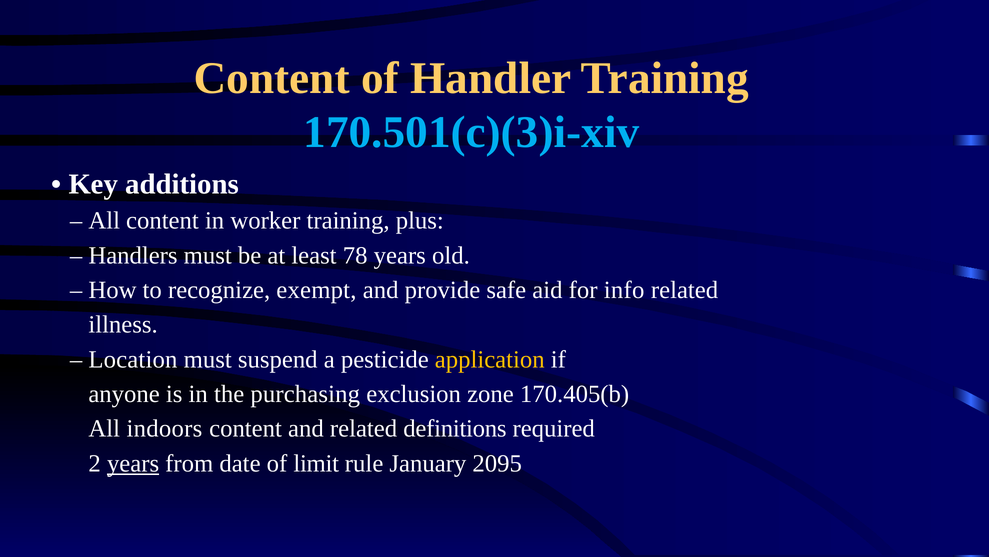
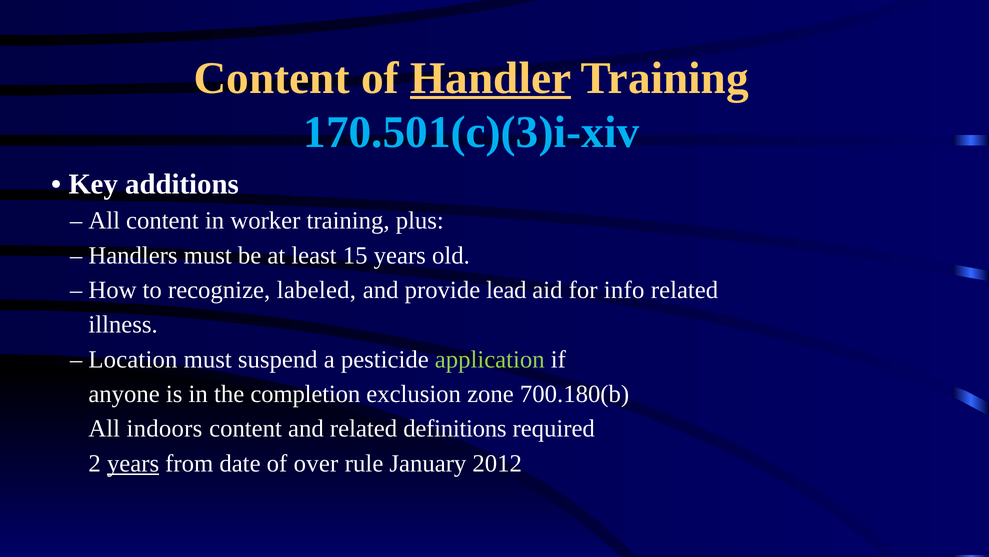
Handler underline: none -> present (491, 78)
78: 78 -> 15 (355, 255)
exempt: exempt -> labeled (316, 290)
safe: safe -> lead (506, 290)
application colour: yellow -> light green (490, 359)
purchasing: purchasing -> completion (305, 394)
170.405(b: 170.405(b -> 700.180(b (575, 394)
limit: limit -> over (316, 463)
2095: 2095 -> 2012 (497, 463)
